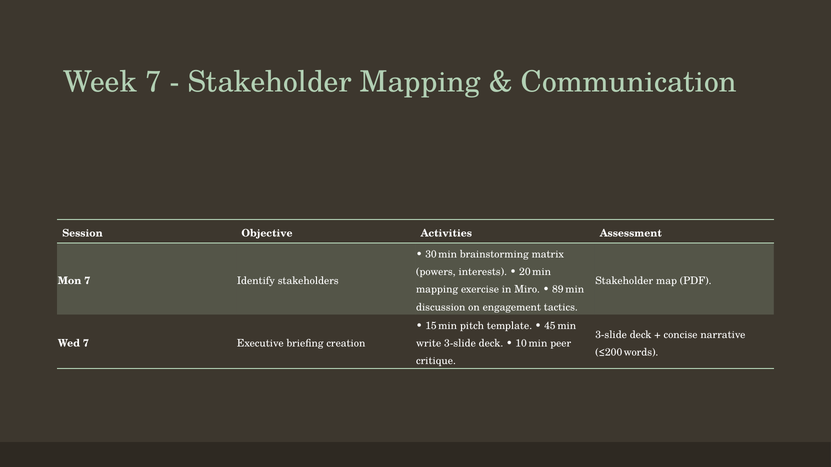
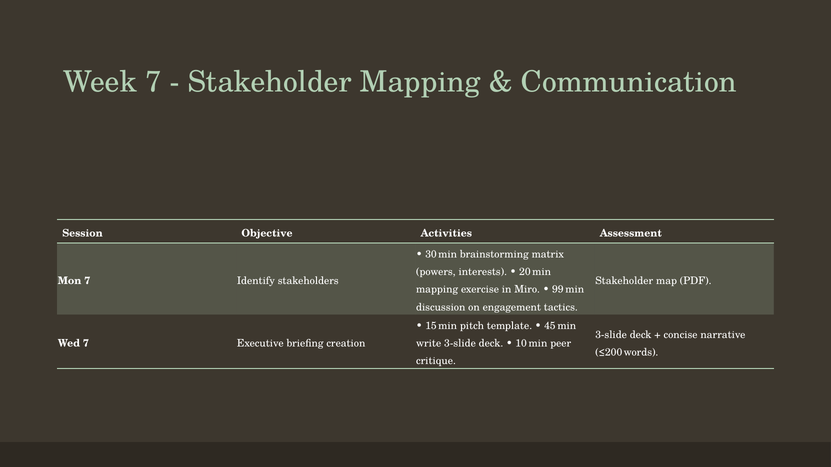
89: 89 -> 99 (558, 290)
